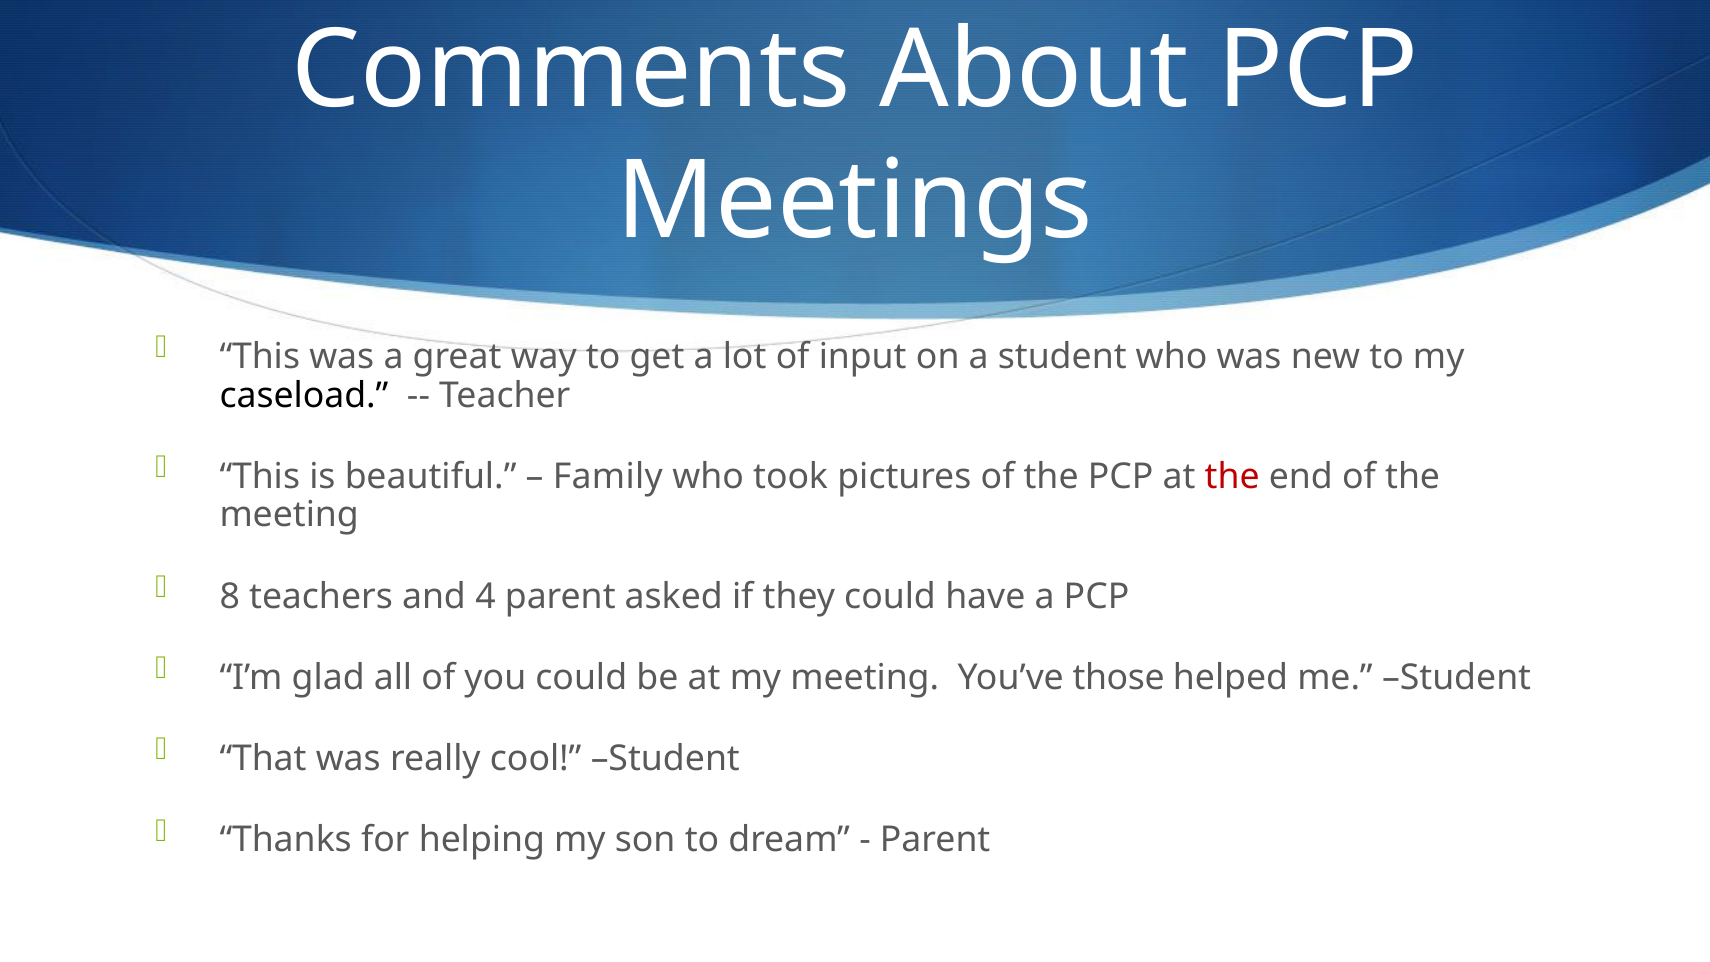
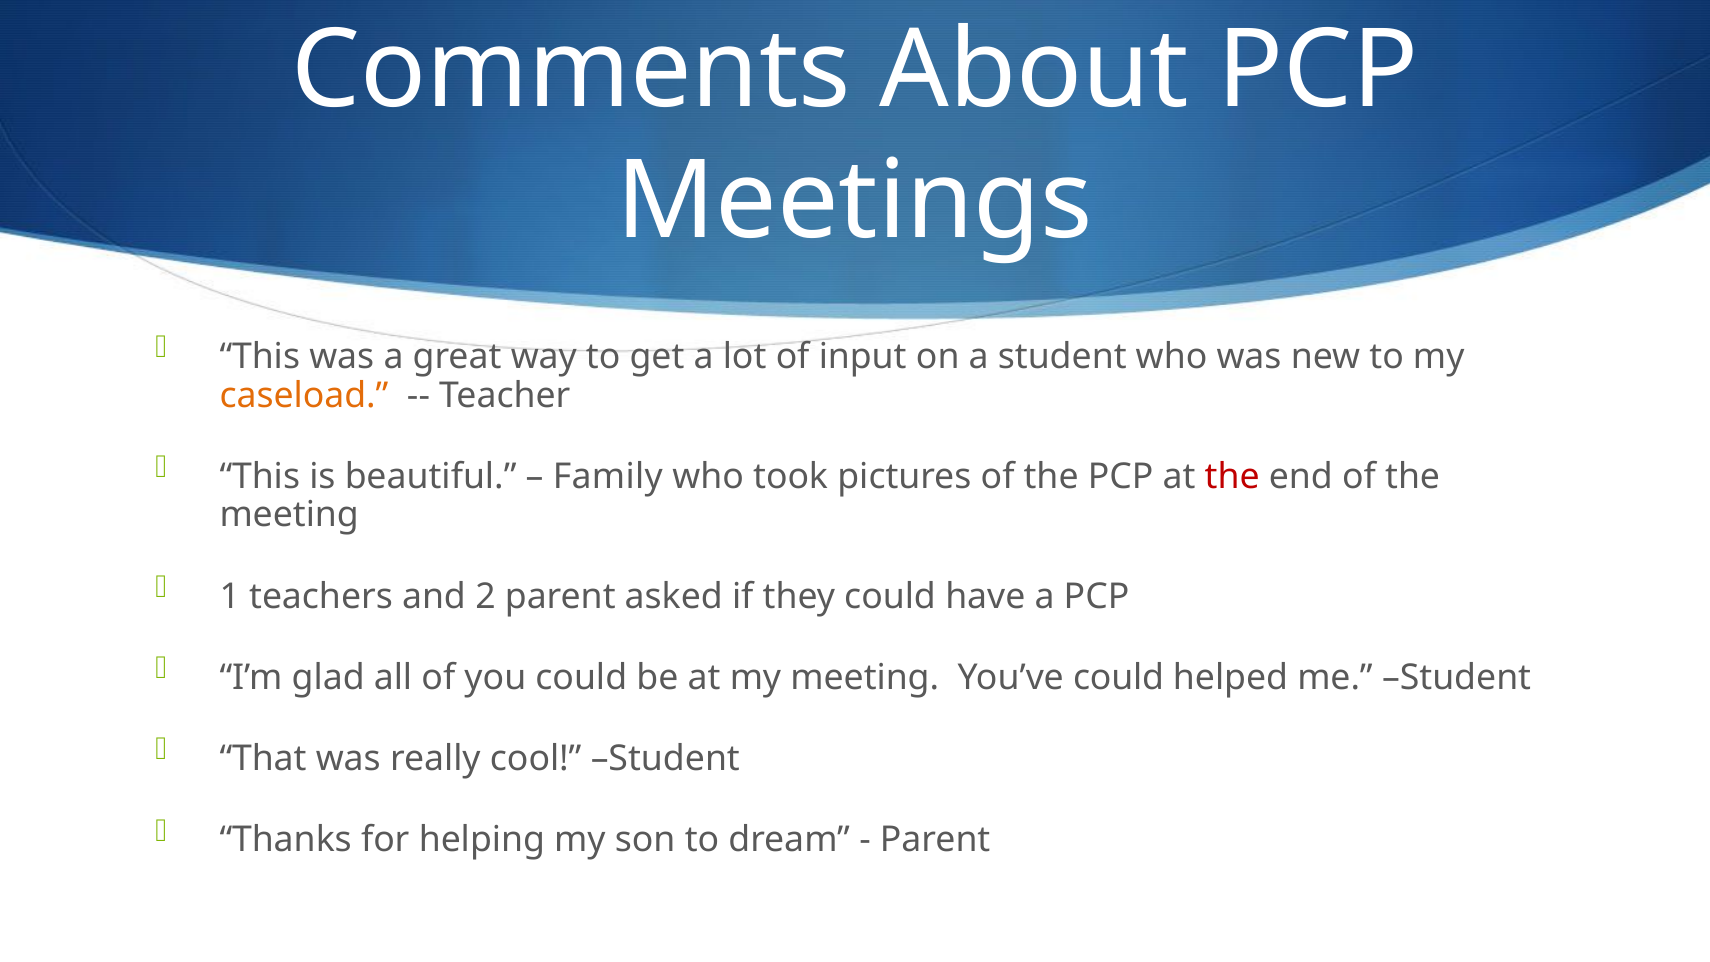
caseload colour: black -> orange (304, 395)
8: 8 -> 1 (230, 596)
4: 4 -> 2 (485, 596)
You’ve those: those -> could (1119, 678)
